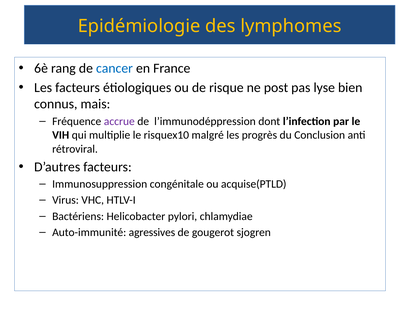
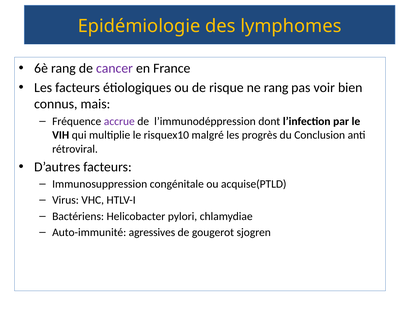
cancer colour: blue -> purple (114, 68)
ne post: post -> rang (276, 88)
lyse: lyse -> voir (324, 88)
